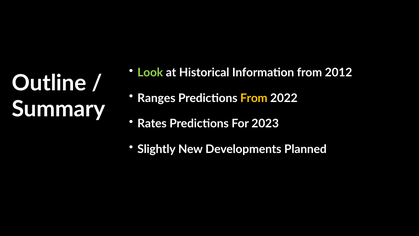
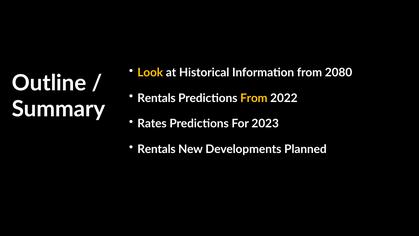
Look colour: light green -> yellow (150, 73)
2012: 2012 -> 2080 (339, 73)
Ranges: Ranges -> Rentals (157, 98)
Slightly: Slightly -> Rentals (157, 149)
